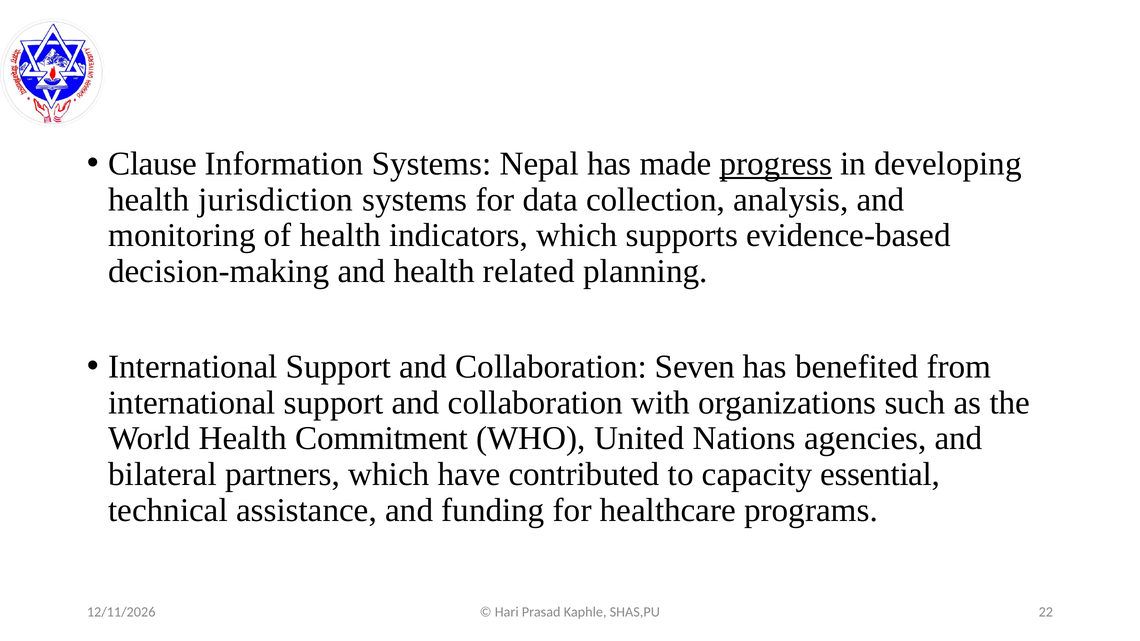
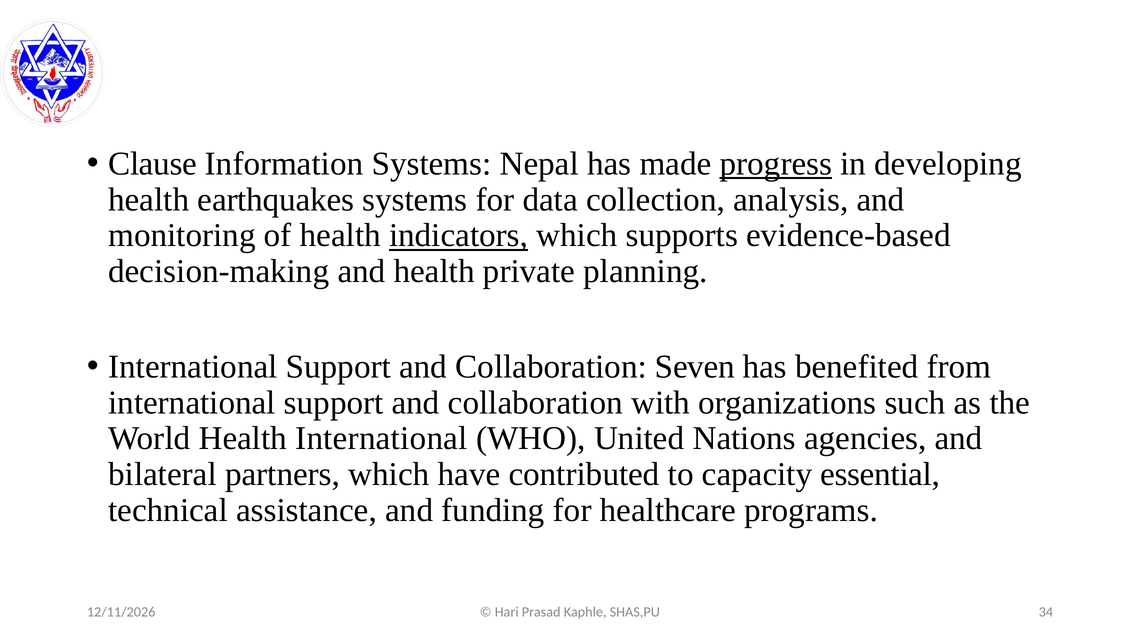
jurisdiction: jurisdiction -> earthquakes (276, 200)
indicators underline: none -> present (459, 236)
related: related -> private (529, 271)
Health Commitment: Commitment -> International (381, 439)
22: 22 -> 34 (1046, 612)
